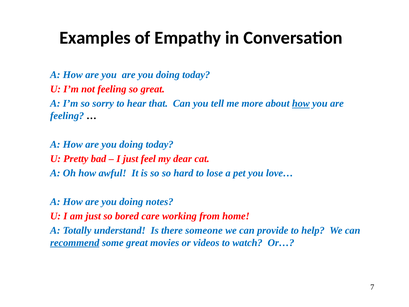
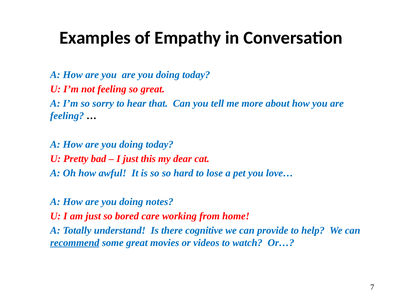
how underline: present -> none (301, 103)
feel: feel -> this (148, 159)
someone: someone -> cognitive (204, 230)
